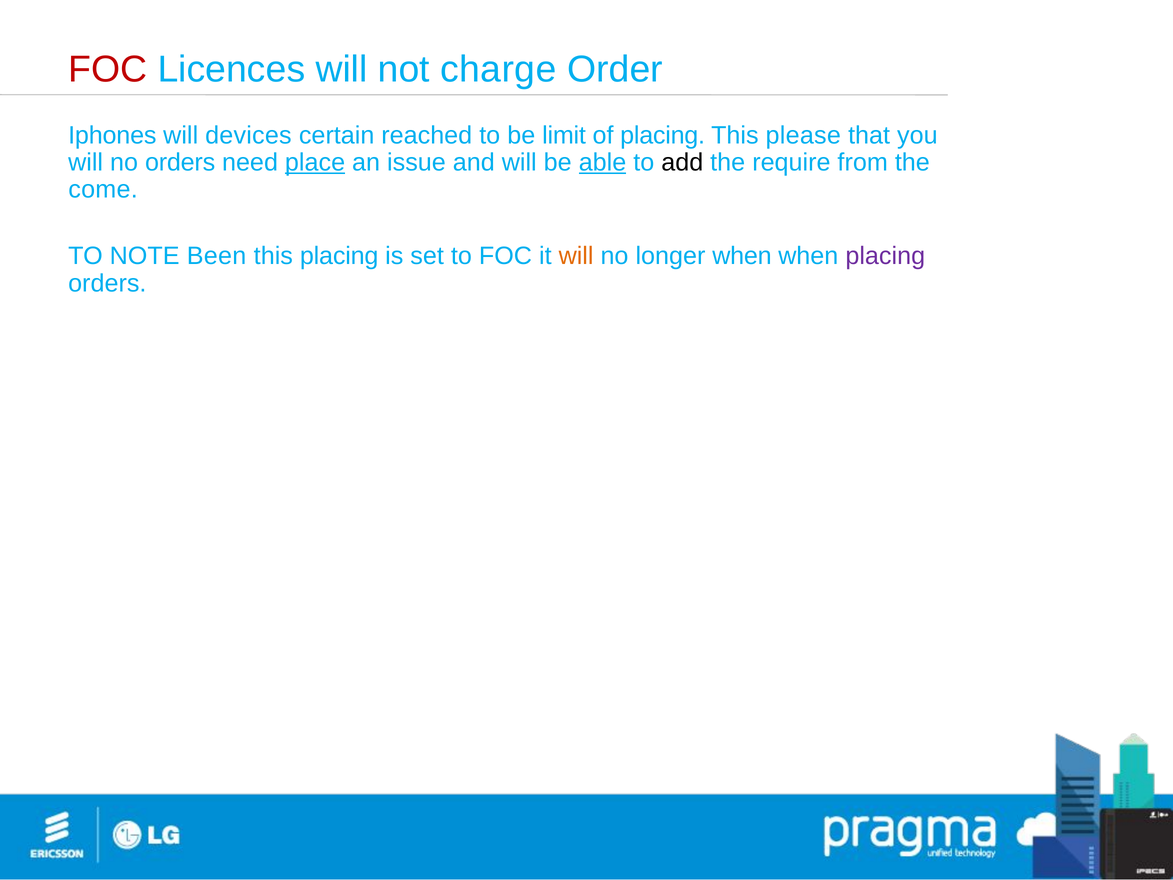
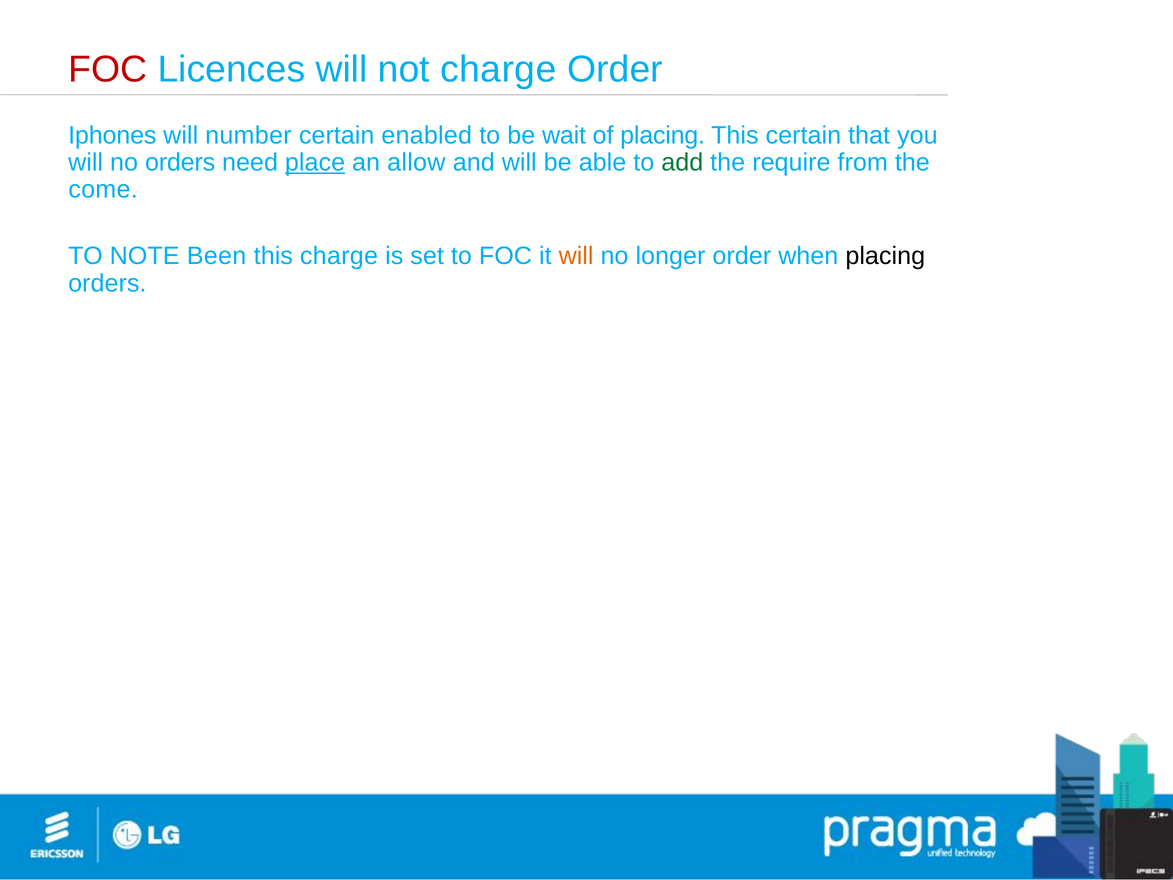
devices: devices -> number (248, 135)
reached: reached -> enabled (427, 135)
limit: limit -> wait (564, 135)
This please: please -> certain (803, 135)
issue: issue -> allow (416, 162)
able underline: present -> none (602, 162)
add colour: black -> green (682, 162)
this placing: placing -> charge (339, 256)
longer when: when -> order (742, 256)
placing colour: purple -> black (885, 256)
